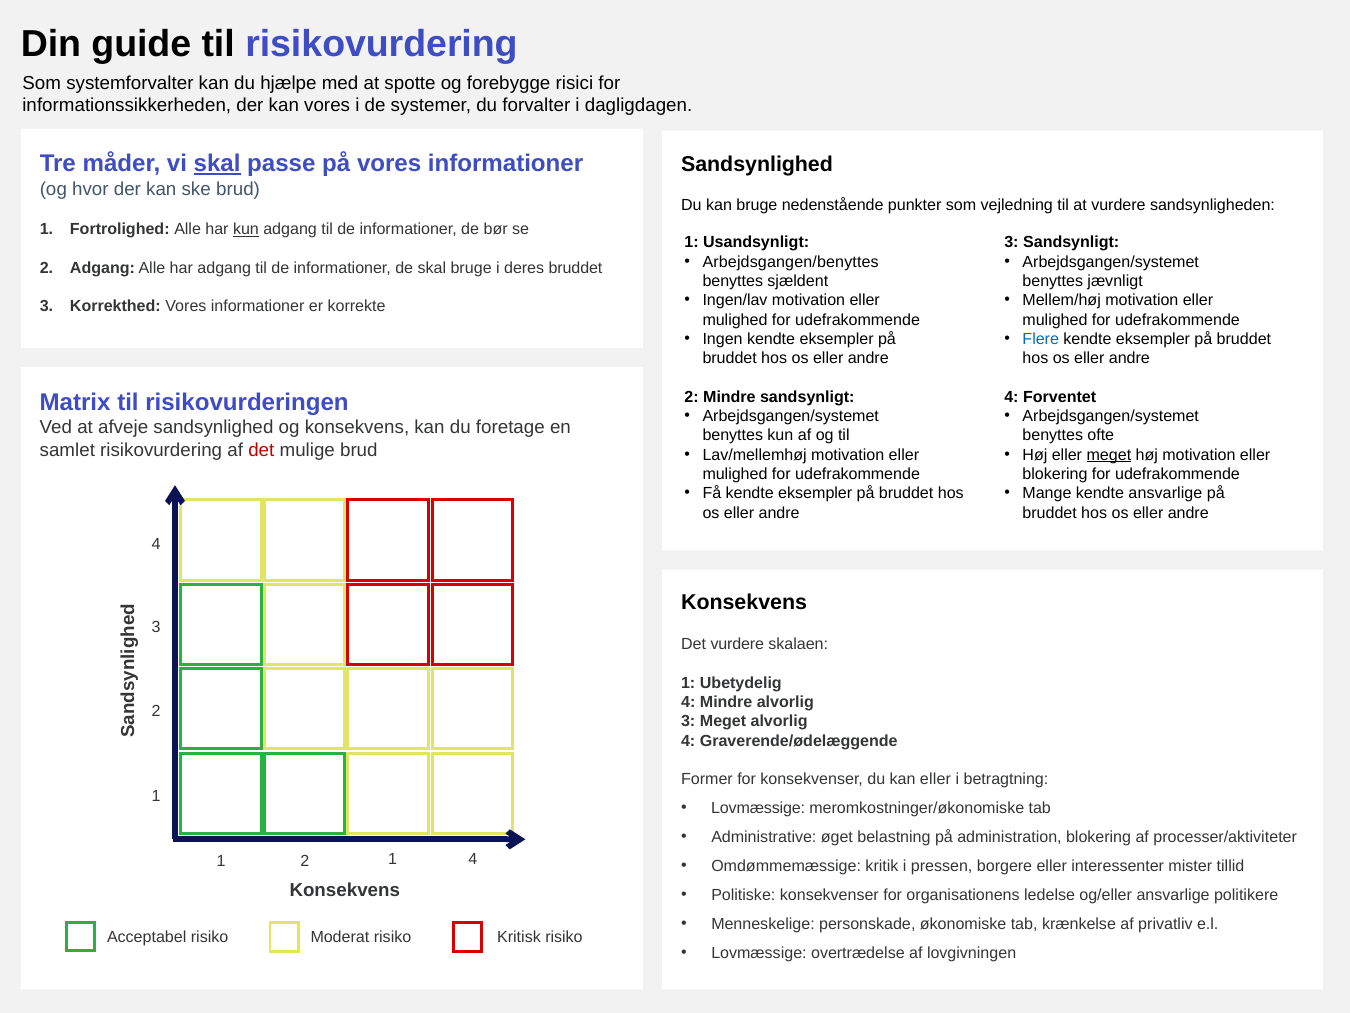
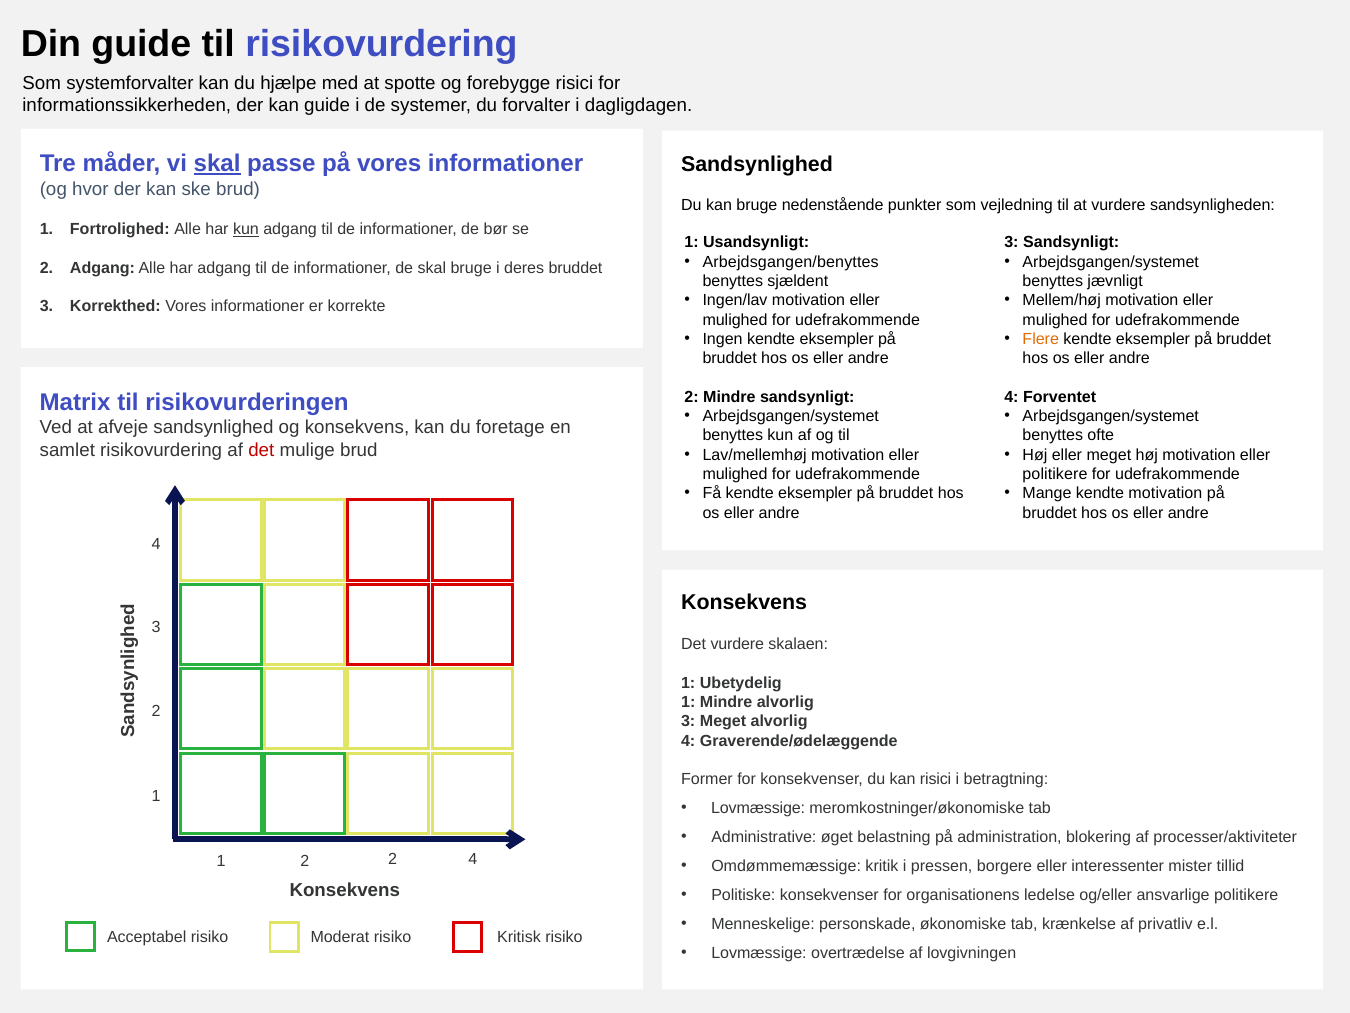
kan vores: vores -> guide (327, 105)
Flere colour: blue -> orange (1041, 339)
meget underline: present -> none (1109, 455)
blokering: blokering -> politikere (1055, 474)
kendte ansvarlige: ansvarlige -> motivation (1165, 493)
4: 4 -> 1 (688, 702)
kan eller: eller -> risici (936, 779)
2 1: 1 -> 2 (393, 859)
